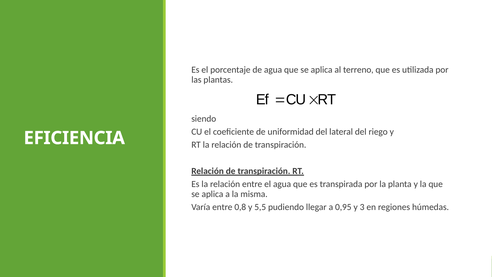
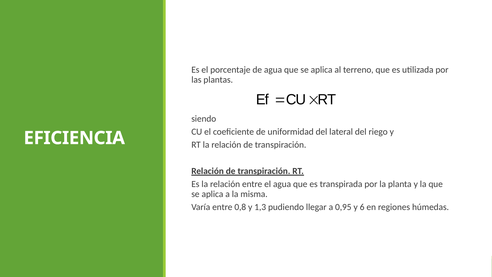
5,5: 5,5 -> 1,3 (260, 207)
3: 3 -> 6 (362, 207)
